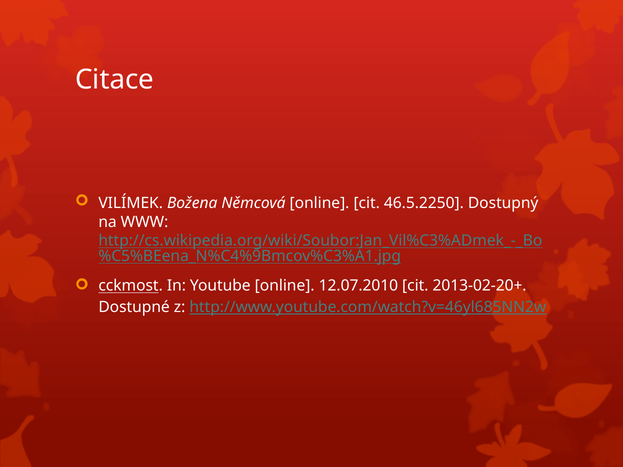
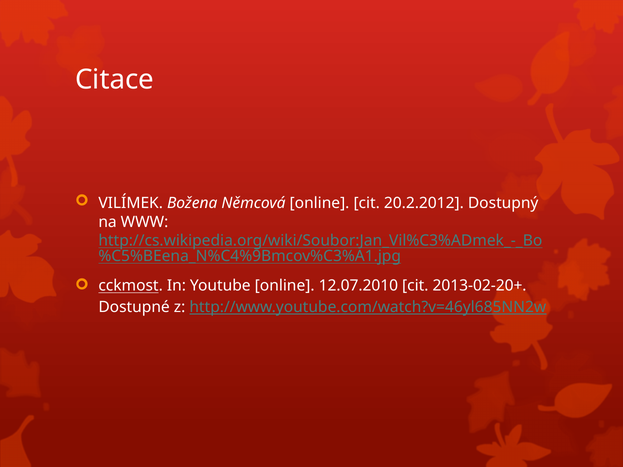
46.5.2250: 46.5.2250 -> 20.2.2012 (424, 203)
